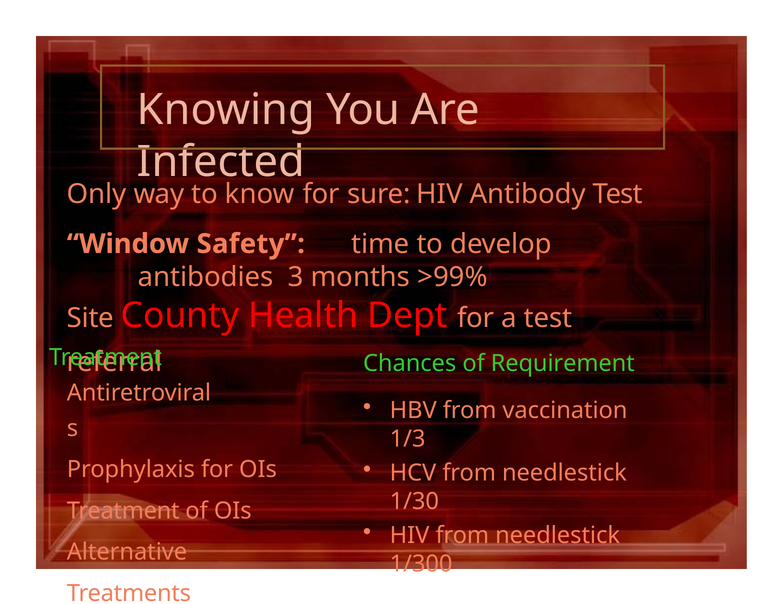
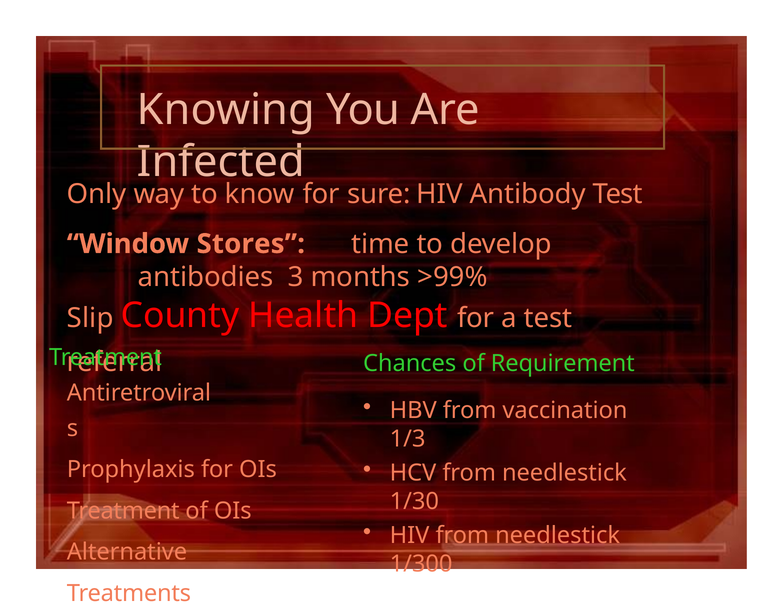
Safety: Safety -> Stores (251, 244)
Site: Site -> Slip (90, 318)
